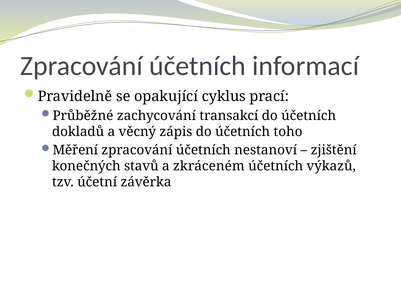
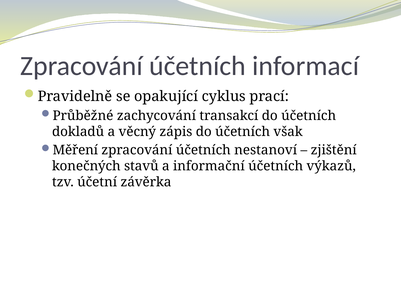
toho: toho -> však (288, 132)
zkráceném: zkráceném -> informační (209, 167)
